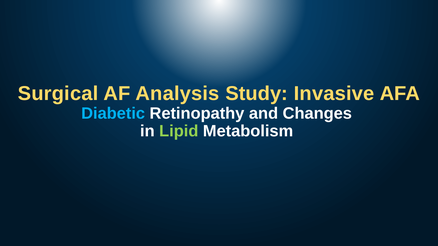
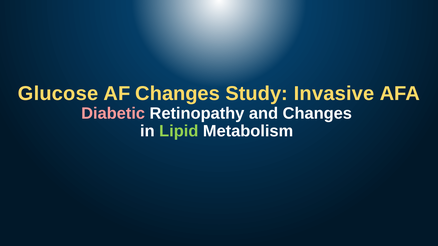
Surgical: Surgical -> Glucose (58, 94)
AF Analysis: Analysis -> Changes (178, 94)
Diabetic colour: light blue -> pink (113, 114)
